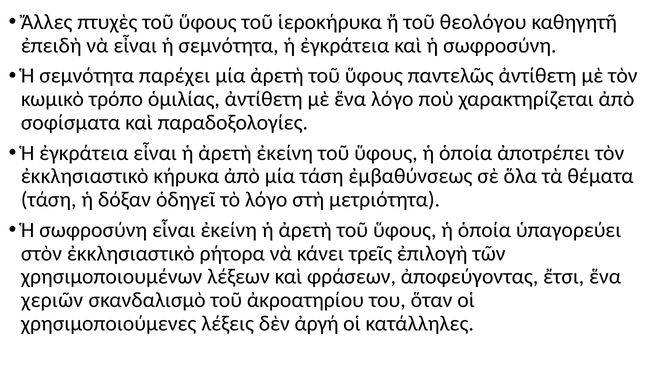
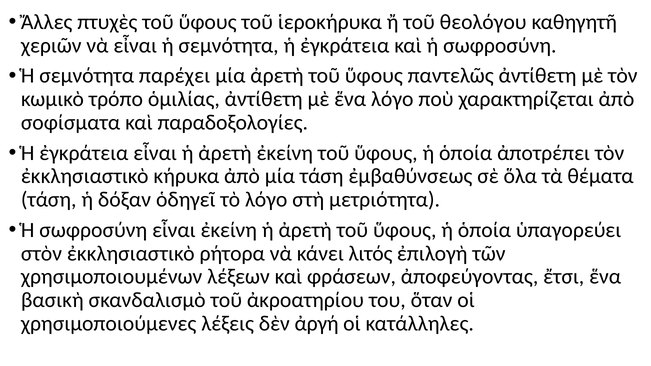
ἐπειδὴ: ἐπειδὴ -> χεριῶν (51, 46)
τρεῖς: τρεῖς -> λιτός (371, 254)
χεριῶν: χεριῶν -> βασικὴ (52, 300)
